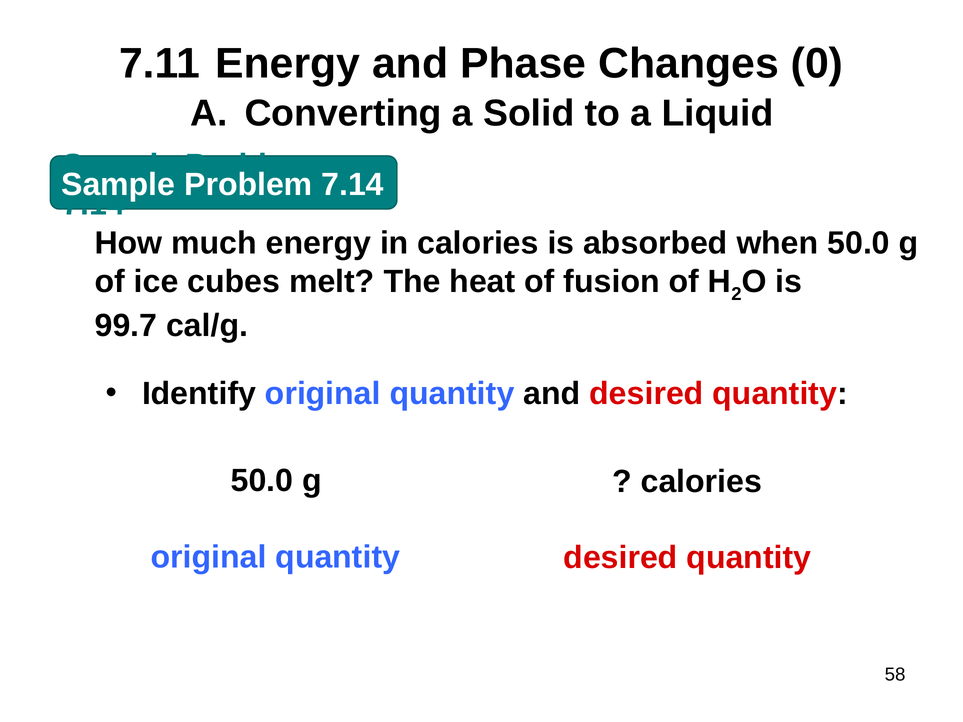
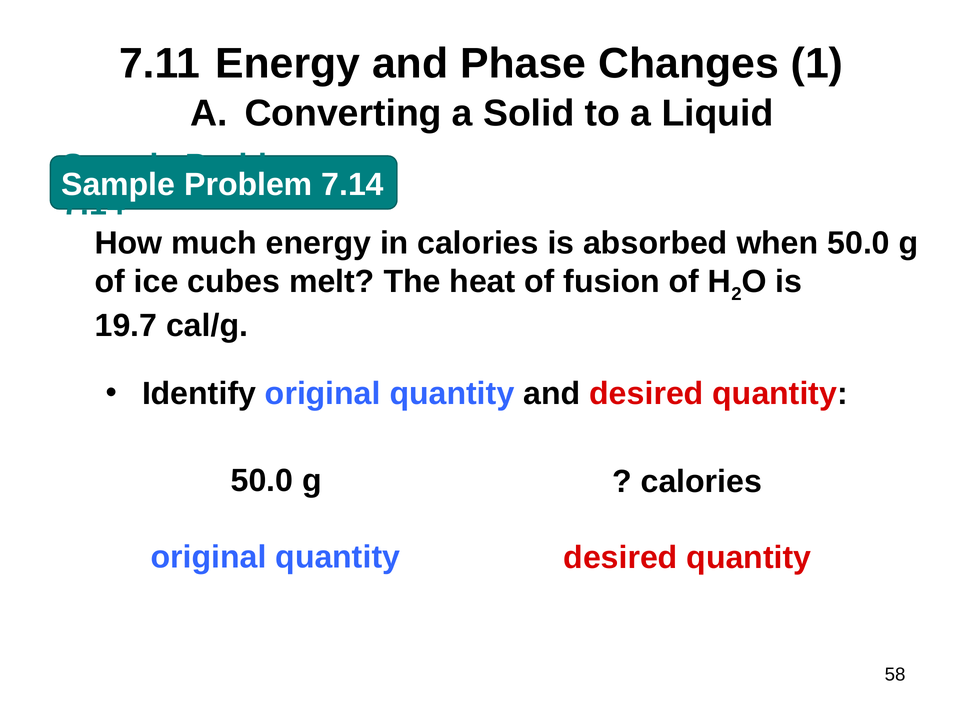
0: 0 -> 1 (817, 64)
99.7: 99.7 -> 19.7 (126, 326)
